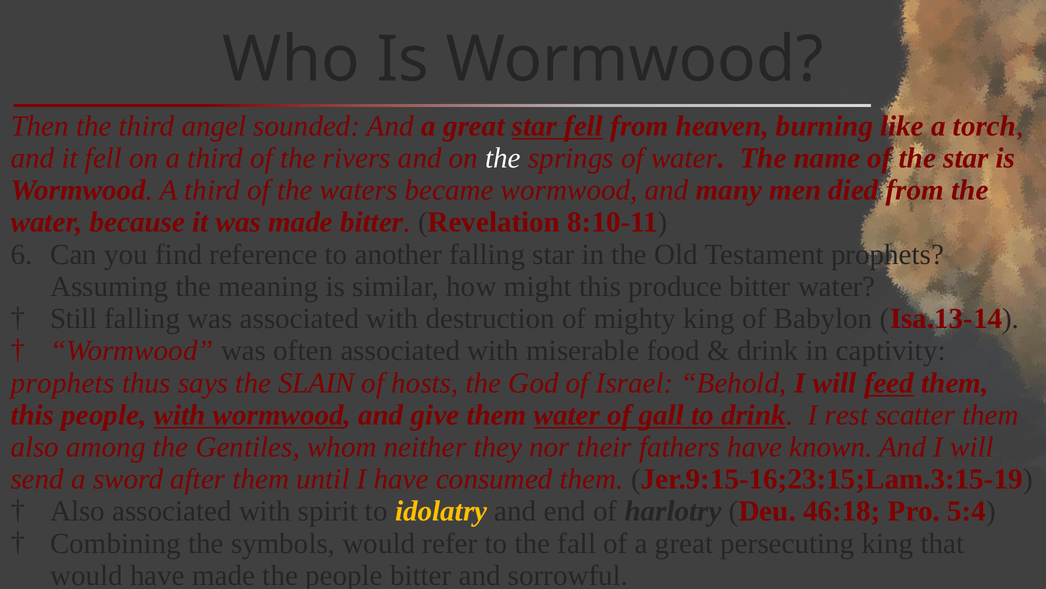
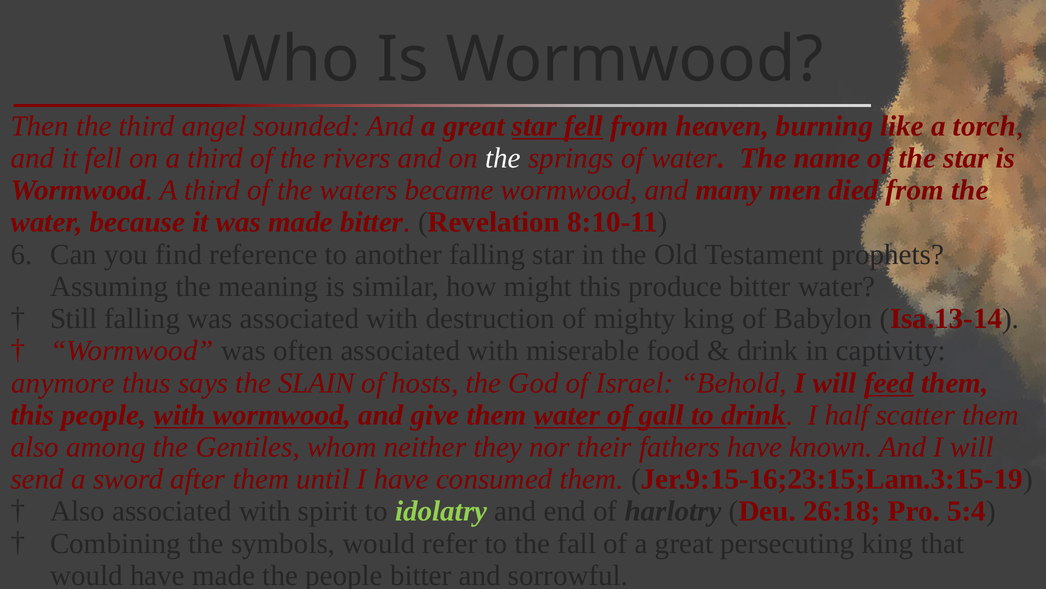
prophets: prophets -> anymore (63, 383)
rest: rest -> half (847, 415)
idolatry colour: yellow -> light green (441, 511)
46:18: 46:18 -> 26:18 (842, 511)
